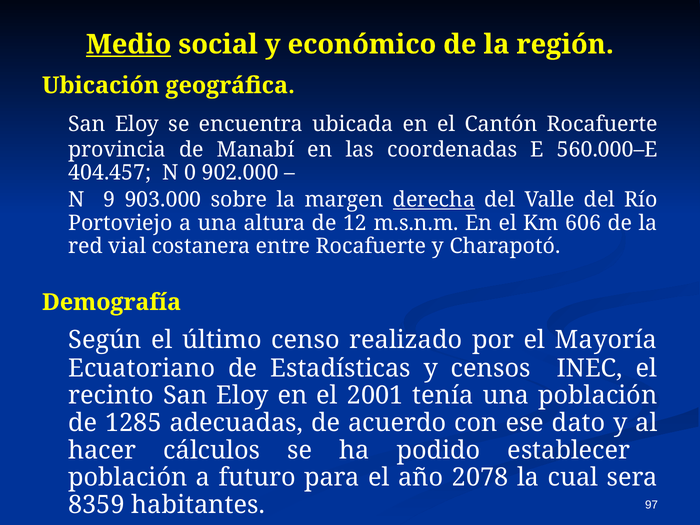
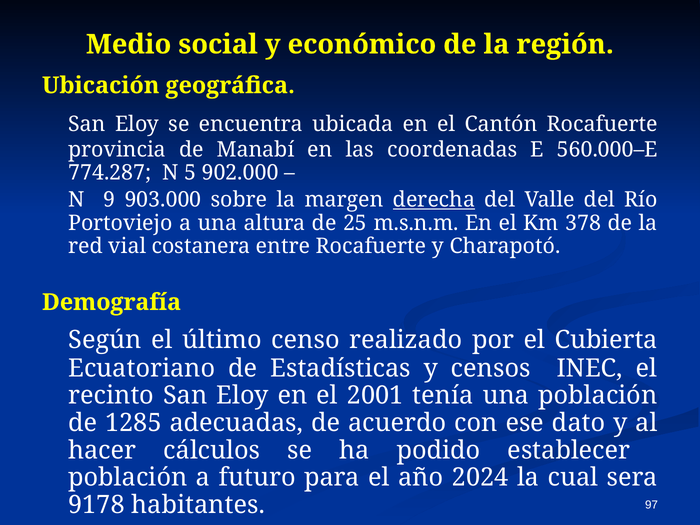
Medio underline: present -> none (129, 44)
404.457: 404.457 -> 774.287 (110, 173)
0: 0 -> 5 (190, 173)
12: 12 -> 25 (355, 223)
606: 606 -> 378 (583, 223)
Mayoría: Mayoría -> Cubierta (606, 340)
2078: 2078 -> 2024 (480, 477)
8359: 8359 -> 9178 (96, 505)
